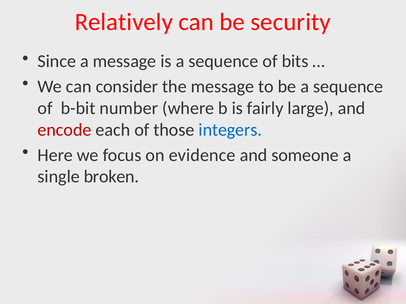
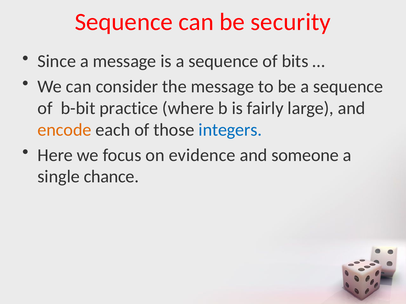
Relatively: Relatively -> Sequence (124, 22)
number: number -> practice (129, 108)
encode colour: red -> orange (65, 130)
broken: broken -> chance (111, 177)
